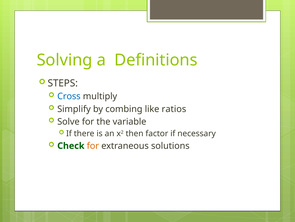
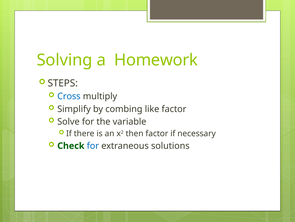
Definitions: Definitions -> Homework (156, 60)
like ratios: ratios -> factor (174, 109)
for colour: orange -> blue (93, 145)
